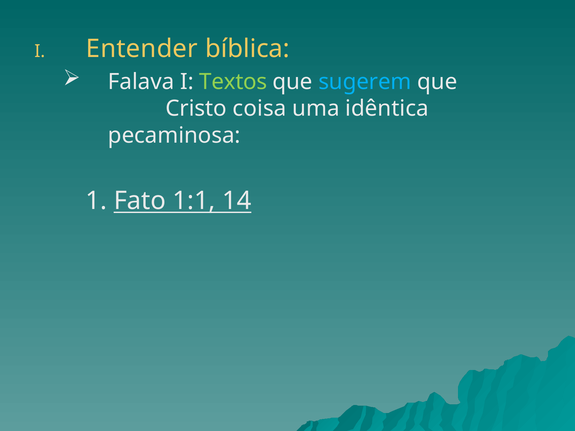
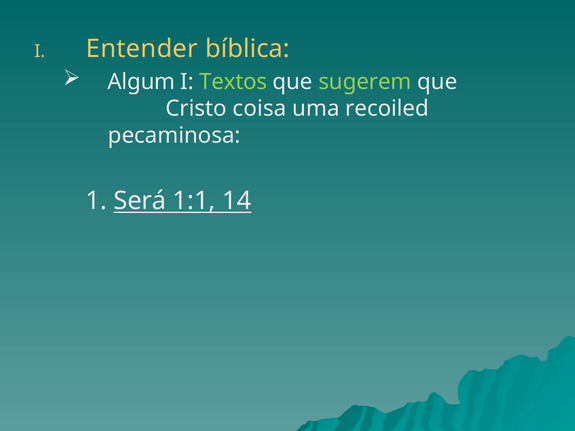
Falava: Falava -> Algum (141, 82)
sugerem colour: light blue -> light green (365, 82)
idêntica: idêntica -> recoiled (387, 109)
Fato: Fato -> Será (140, 201)
